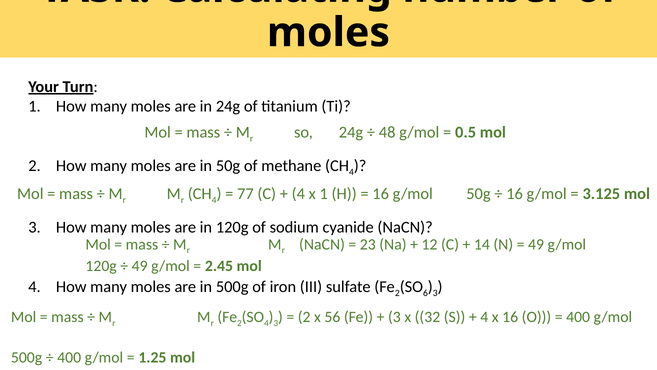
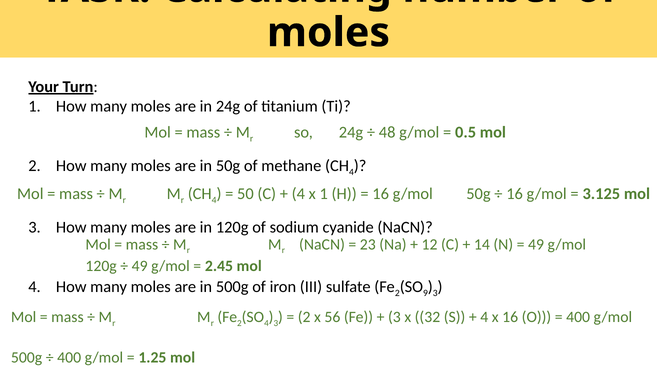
77: 77 -> 50 (245, 194)
6: 6 -> 9 (425, 293)
